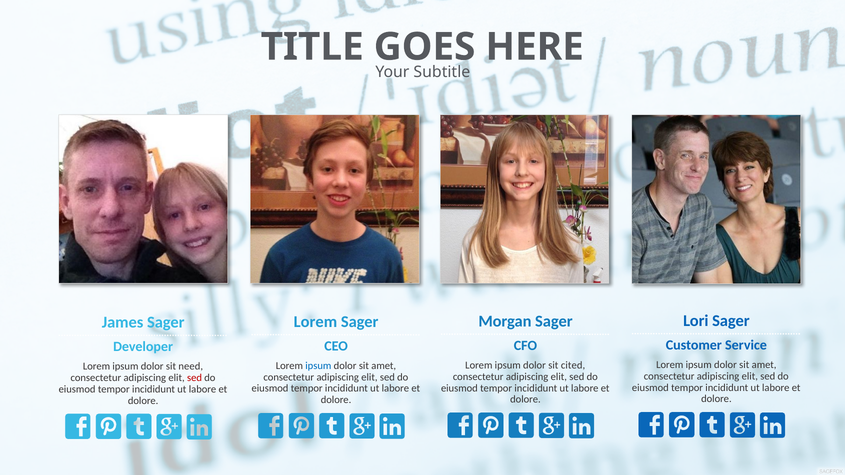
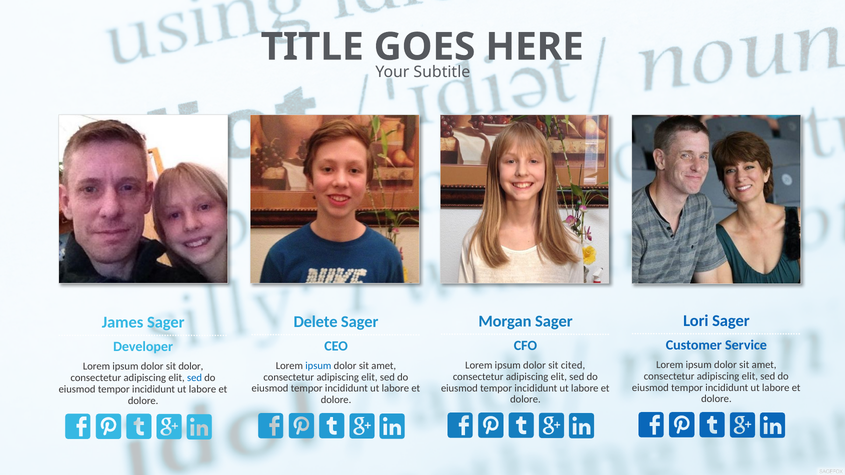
Lorem: Lorem -> Delete (316, 322)
sit need: need -> dolor (191, 367)
sed colour: red -> blue (195, 378)
